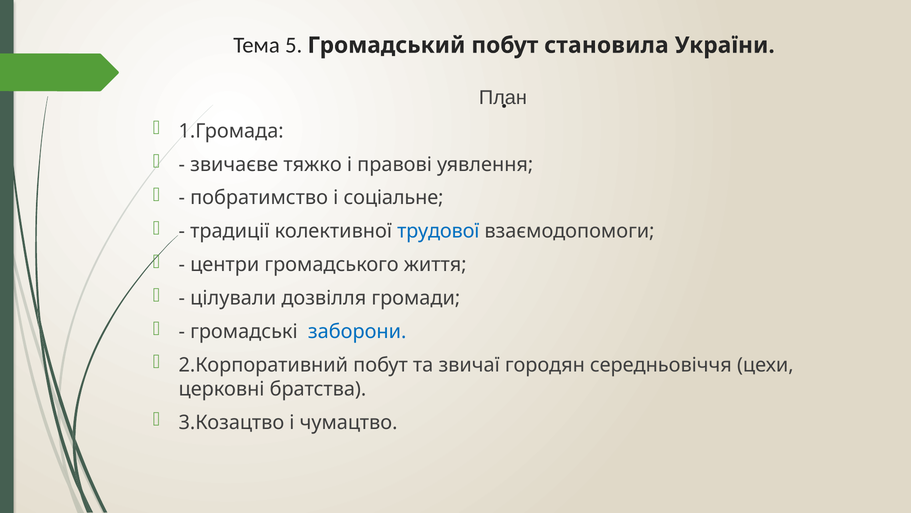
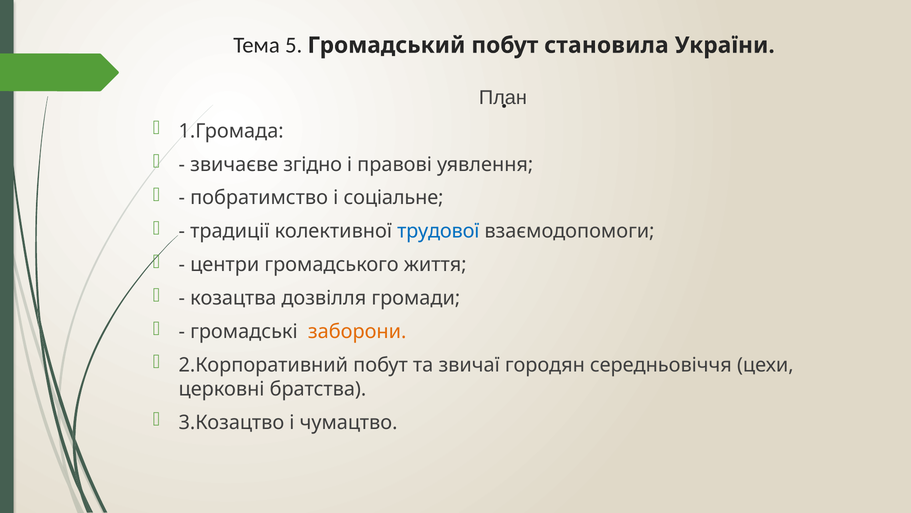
тяжко: тяжко -> згідно (313, 164)
цілували: цілували -> козацтва (233, 298)
заборони colour: blue -> orange (357, 331)
